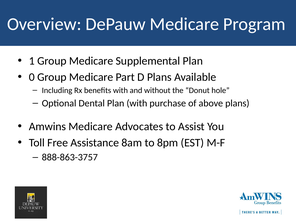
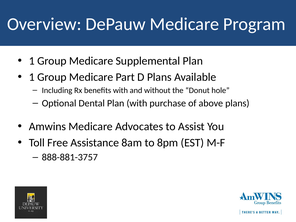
0: 0 -> 1 (32, 77)
888-863-3757: 888-863-3757 -> 888-881-3757 (70, 157)
